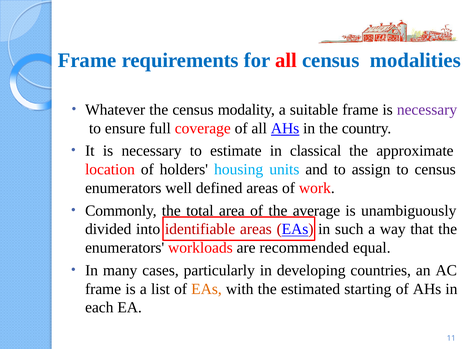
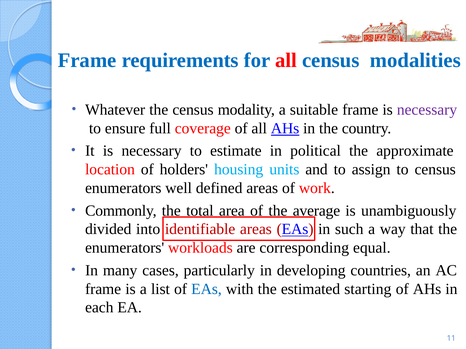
classical: classical -> political (316, 151)
recommended: recommended -> corresponding (304, 248)
EAs colour: orange -> blue (207, 289)
